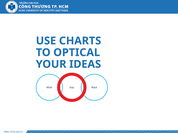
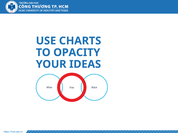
OPTICAL: OPTICAL -> OPACITY (77, 53)
